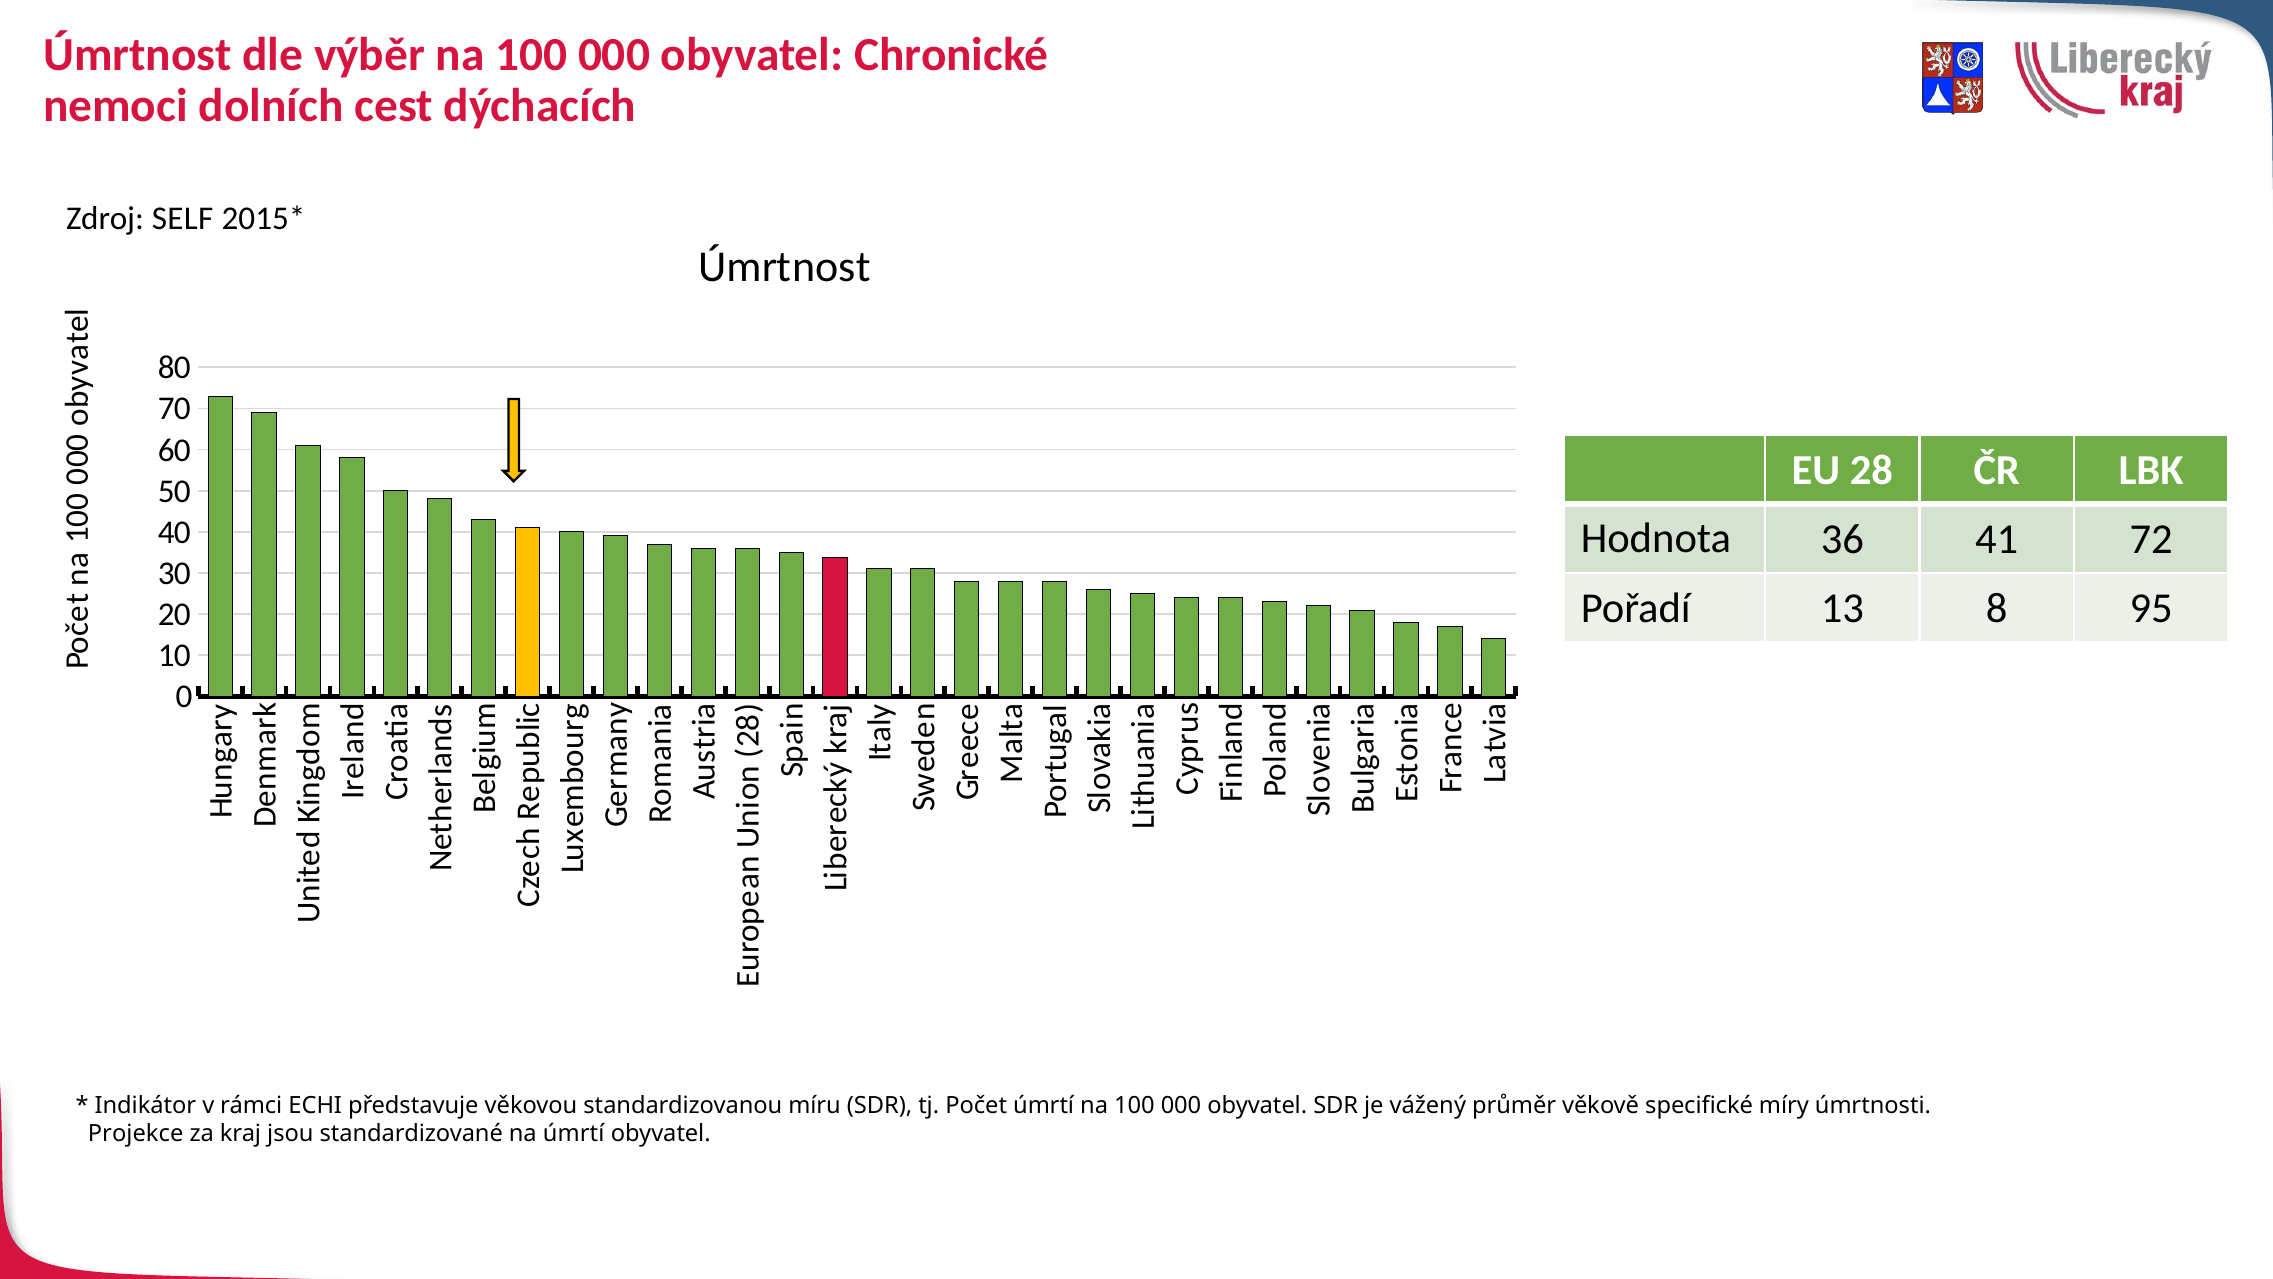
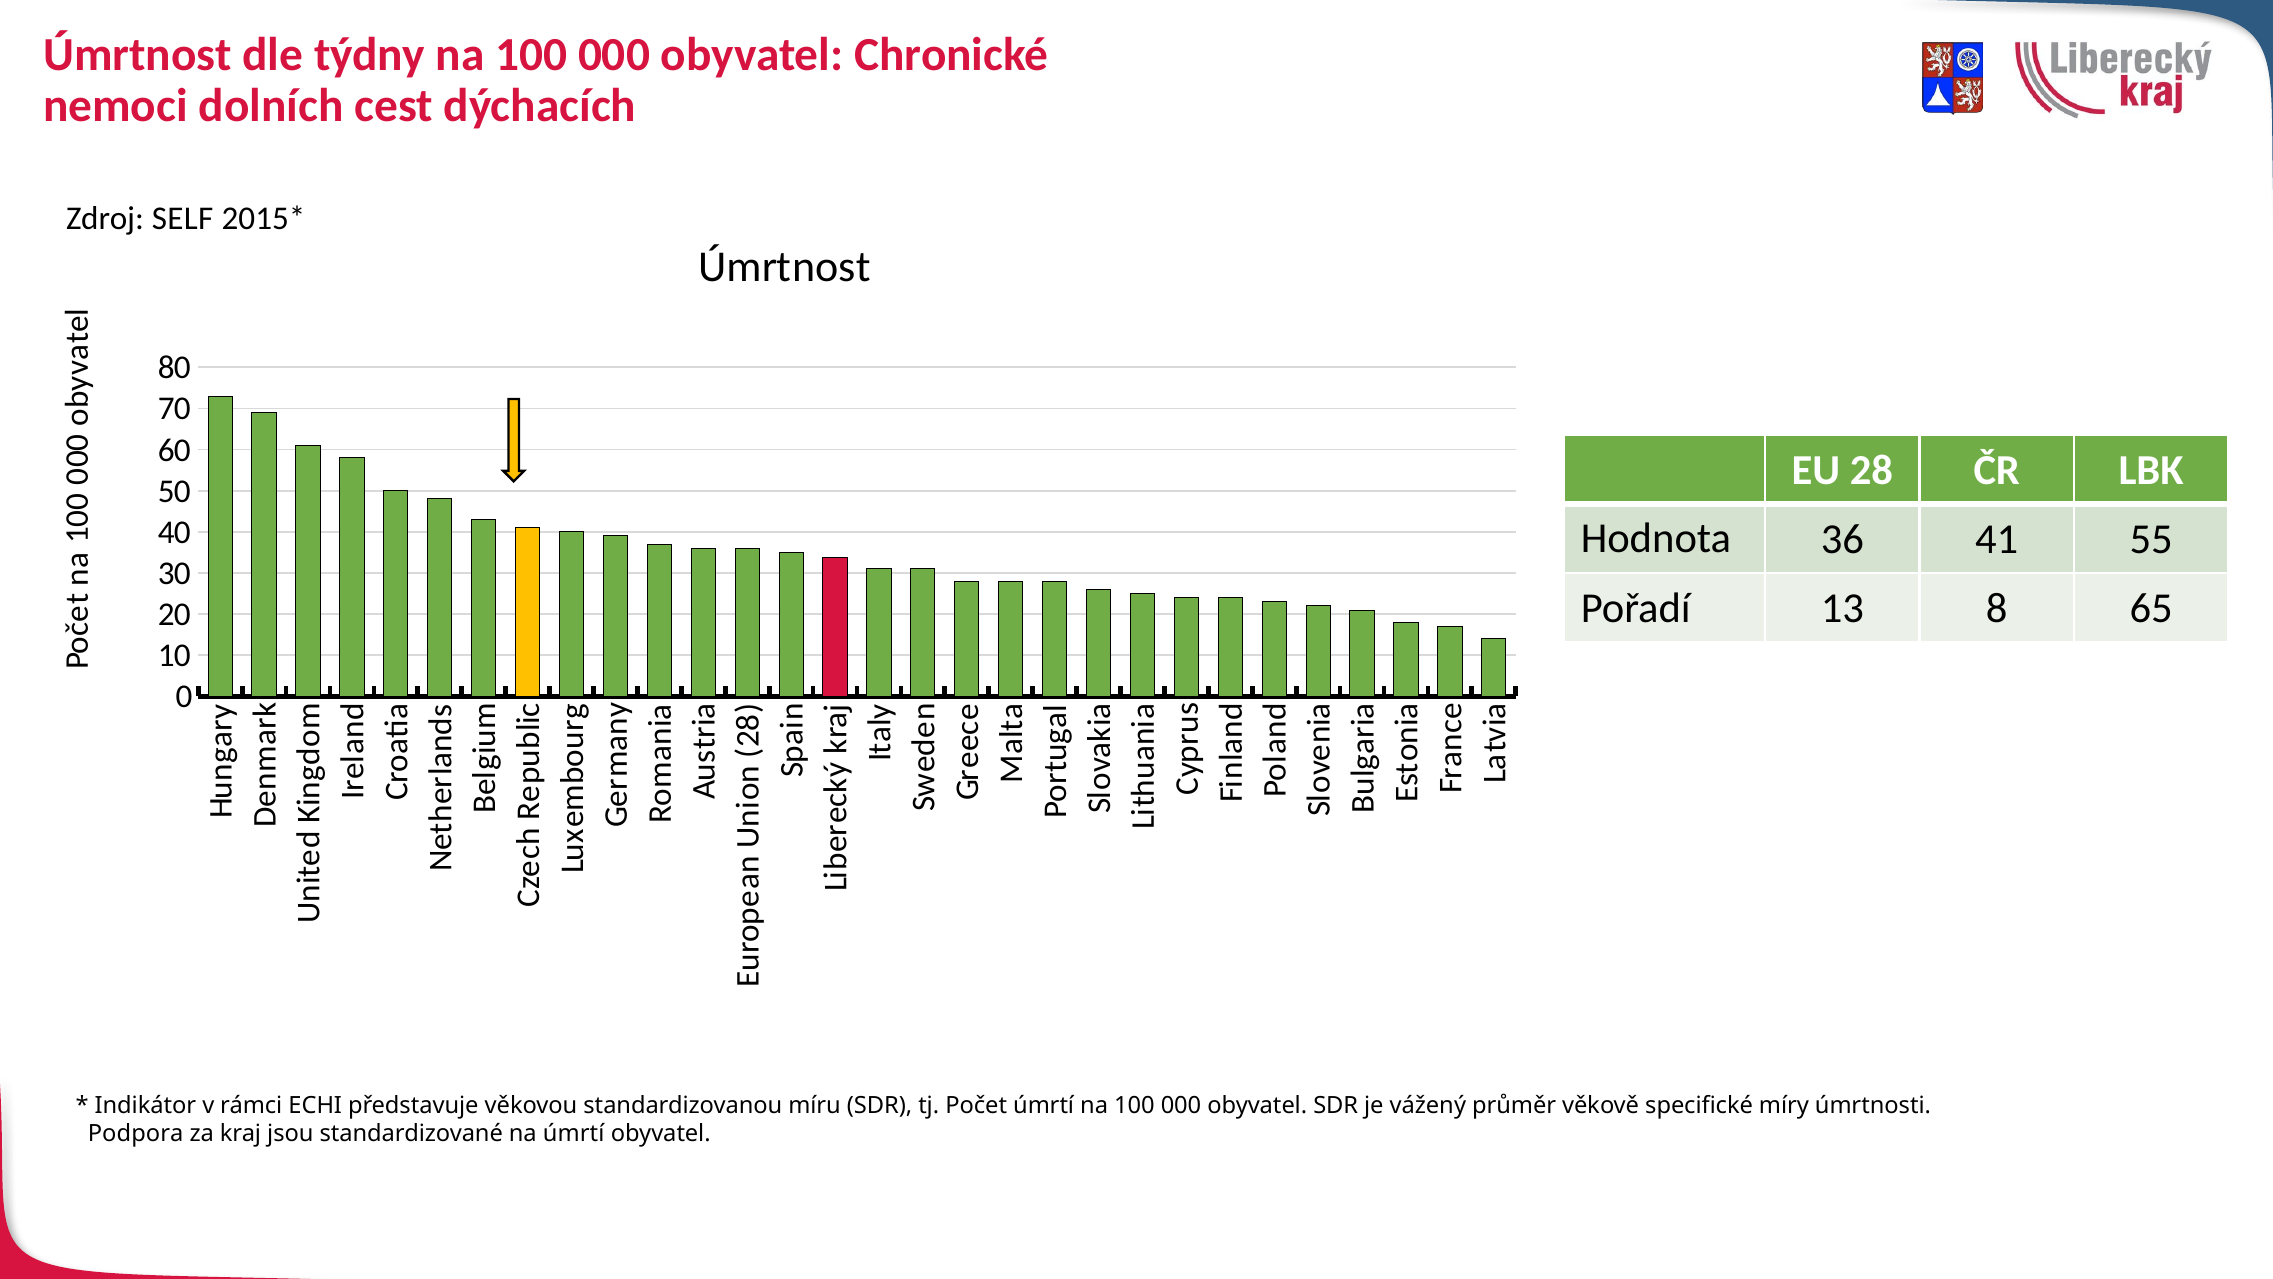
výběr: výběr -> týdny (370, 54)
72: 72 -> 55 (2151, 540)
95: 95 -> 65 (2151, 609)
Projekce: Projekce -> Podpora (136, 1134)
